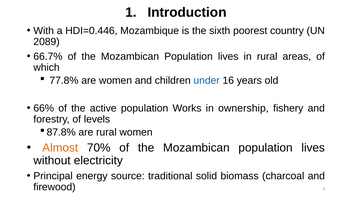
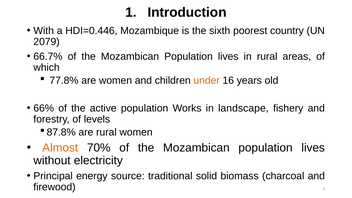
2089: 2089 -> 2079 (47, 42)
under colour: blue -> orange (207, 80)
ownership: ownership -> landscape (243, 108)
